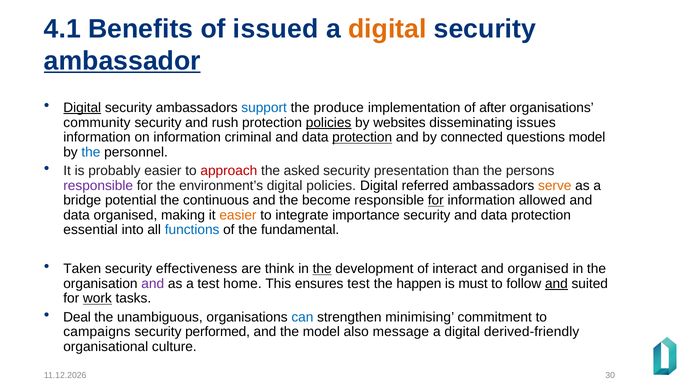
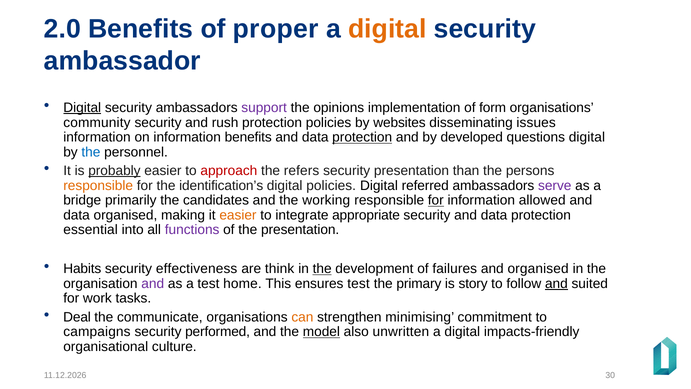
4.1: 4.1 -> 2.0 (62, 29)
issued: issued -> proper (276, 29)
ambassador underline: present -> none (122, 61)
support colour: blue -> purple (264, 108)
produce: produce -> opinions (339, 108)
after: after -> form (493, 108)
policies underline: present -> none (329, 122)
information criminal: criminal -> benefits (248, 137)
connected: connected -> developed (472, 137)
questions model: model -> digital (587, 137)
probably underline: none -> present (114, 171)
asked: asked -> refers (302, 171)
responsible colour: purple -> orange (98, 185)
environment’s: environment’s -> identification’s (221, 185)
serve colour: orange -> purple (555, 185)
potential: potential -> primarily (131, 200)
continuous: continuous -> candidates (216, 200)
become: become -> working (326, 200)
importance: importance -> appropriate (366, 215)
functions colour: blue -> purple (192, 230)
the fundamental: fundamental -> presentation (300, 230)
Taken: Taken -> Habits (82, 269)
interact: interact -> failures (455, 269)
happen: happen -> primary (419, 283)
must: must -> story (473, 283)
work underline: present -> none (97, 298)
unambiguous: unambiguous -> communicate (160, 317)
can colour: blue -> orange (302, 317)
model underline: none -> present (321, 332)
message: message -> unwritten (401, 332)
derived-friendly: derived-friendly -> impacts-friendly (532, 332)
